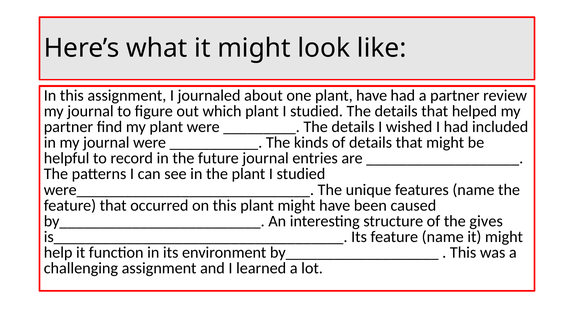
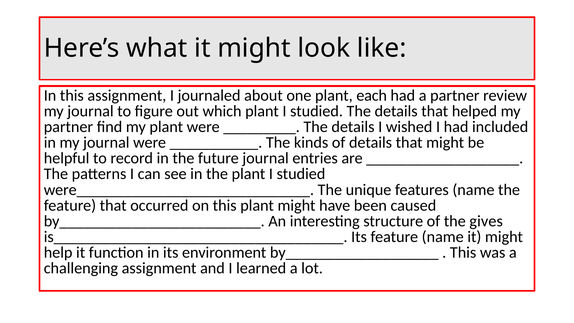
plant have: have -> each (372, 95)
